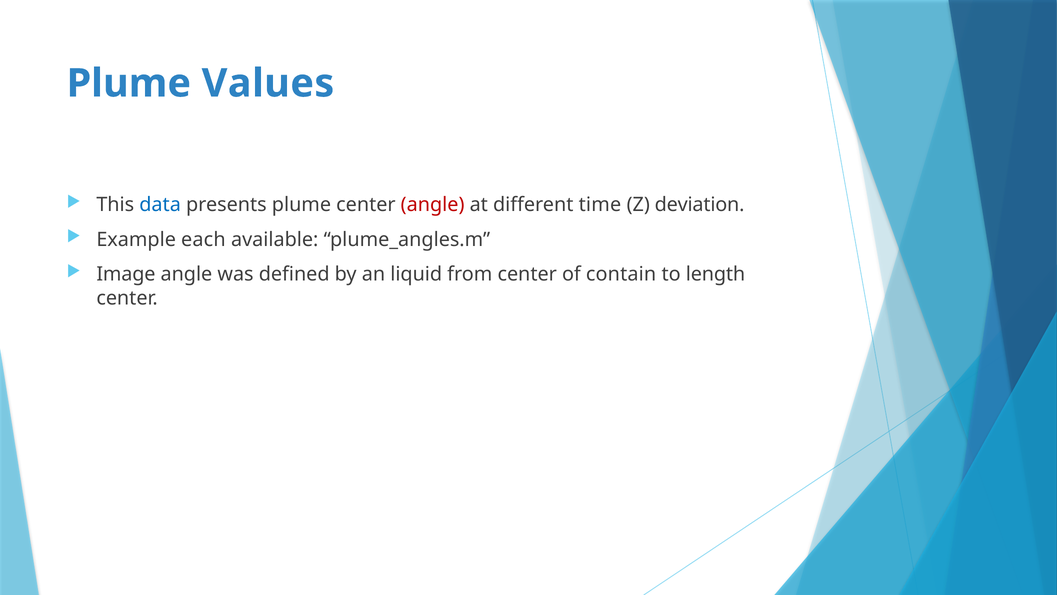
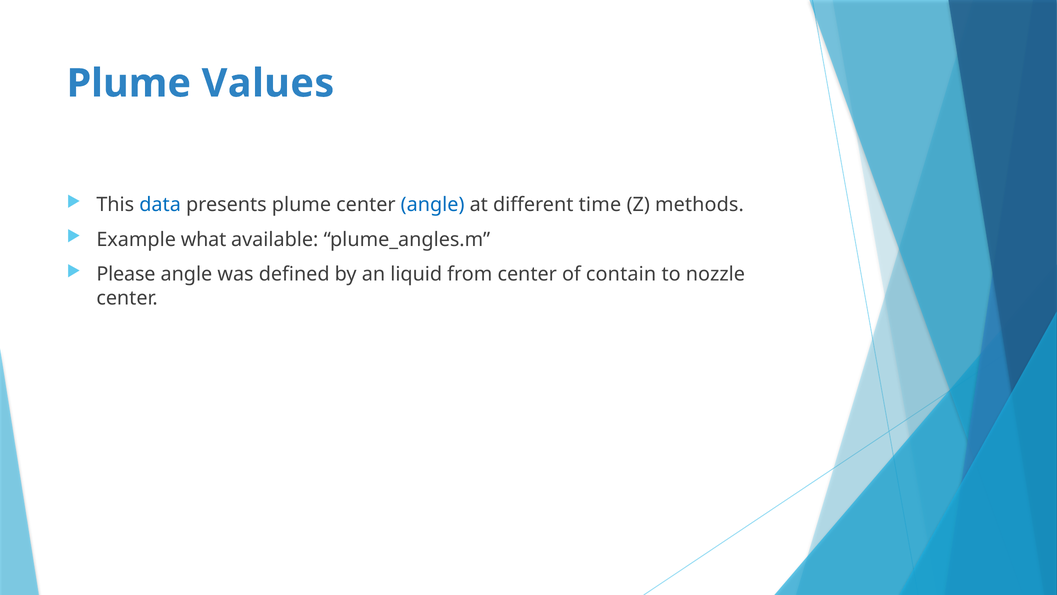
angle colour: red -> blue (433, 205)
deviation: deviation -> methods (699, 205)
each: each -> what (204, 239)
Image: Image -> Please (126, 274)
length: length -> nozzle (715, 274)
